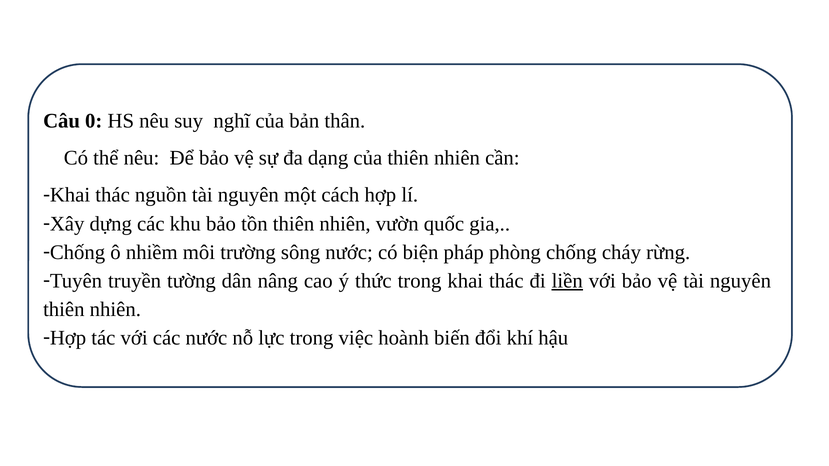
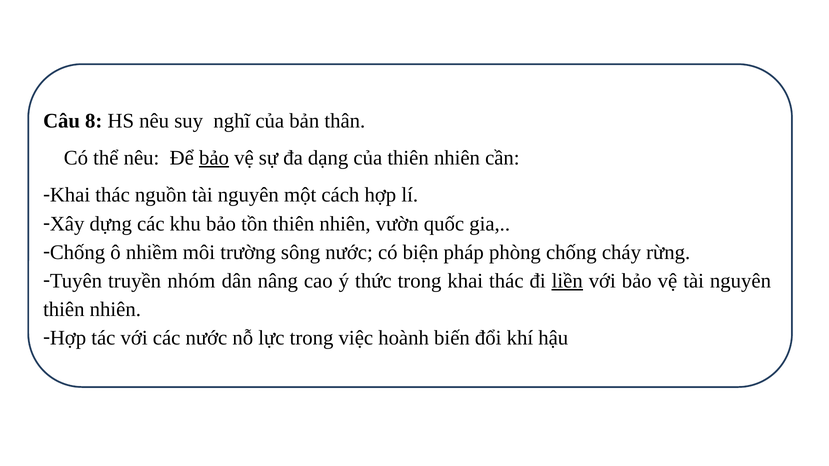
0: 0 -> 8 (94, 121)
bảo underline: none -> present (214, 158)
tường: tường -> nhóm (191, 281)
